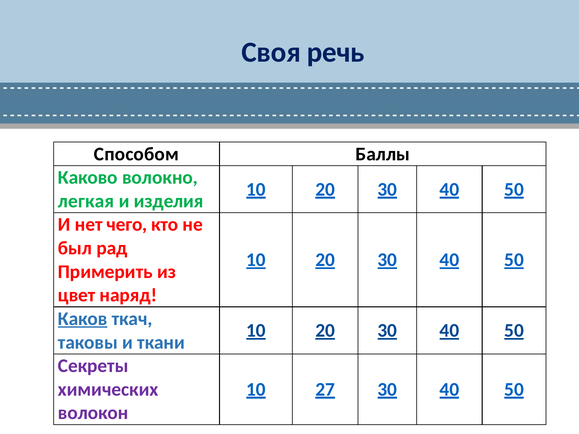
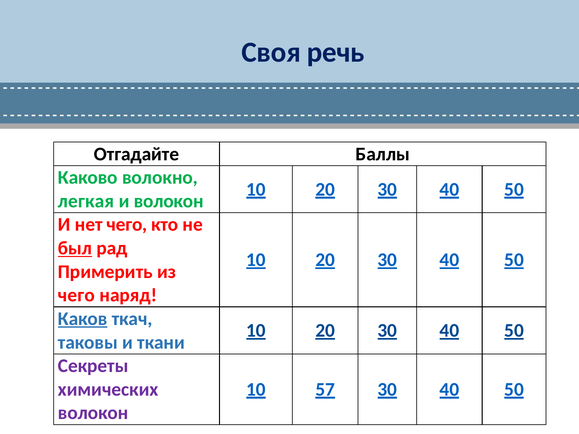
Способом: Способом -> Отгадайте (137, 154)
и изделия: изделия -> волокон (169, 201)
был underline: none -> present (75, 248)
цвет: цвет -> чего (76, 295)
27: 27 -> 57 (325, 390)
